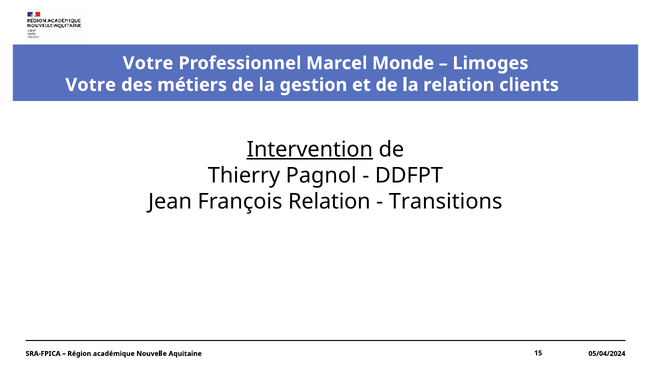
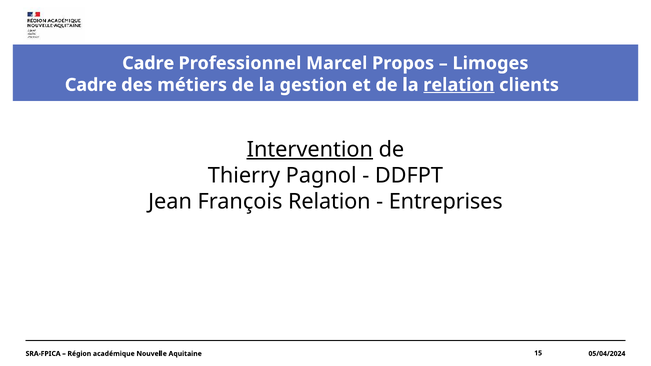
Votre: Votre -> Cadre (148, 63)
Monde: Monde -> Propos (403, 63)
Votre: Votre -> Cadre (91, 85)
relation underline: none -> present (459, 85)
Transitions: Transitions -> Entreprises (446, 202)
